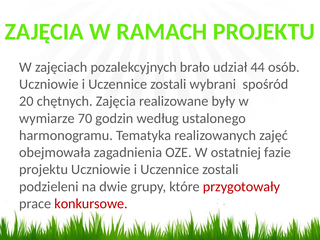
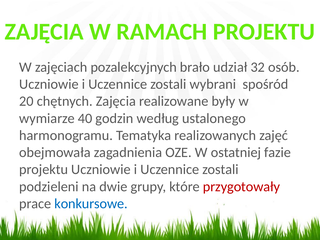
44: 44 -> 32 (258, 67)
70: 70 -> 40 (85, 118)
konkursowe colour: red -> blue (91, 204)
